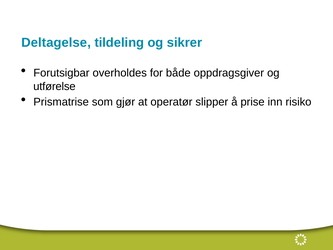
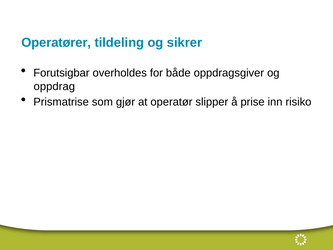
Deltagelse: Deltagelse -> Operatører (56, 42)
utførelse: utførelse -> oppdrag (54, 86)
